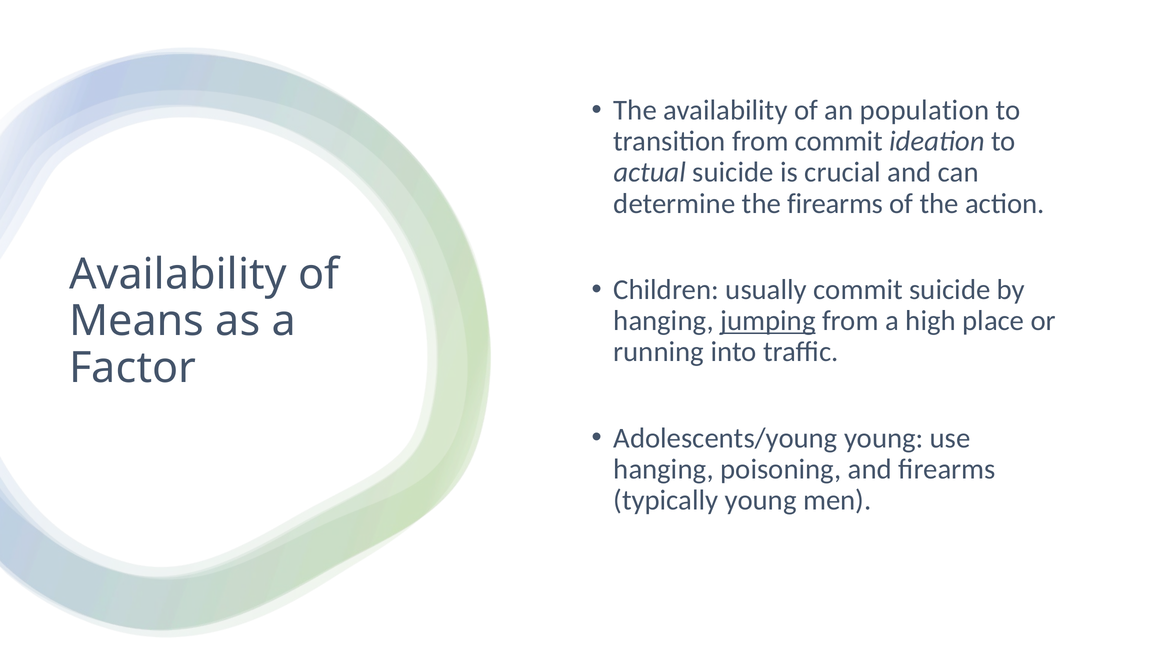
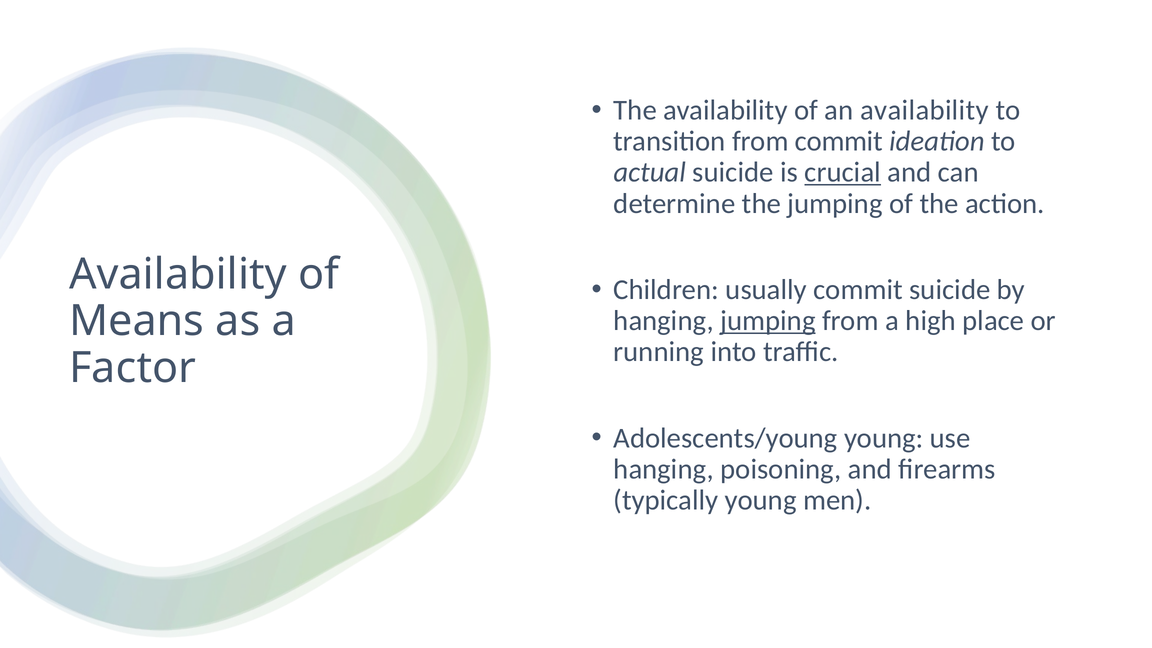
an population: population -> availability (924, 110)
crucial underline: none -> present (843, 172)
the firearms: firearms -> jumping (835, 204)
